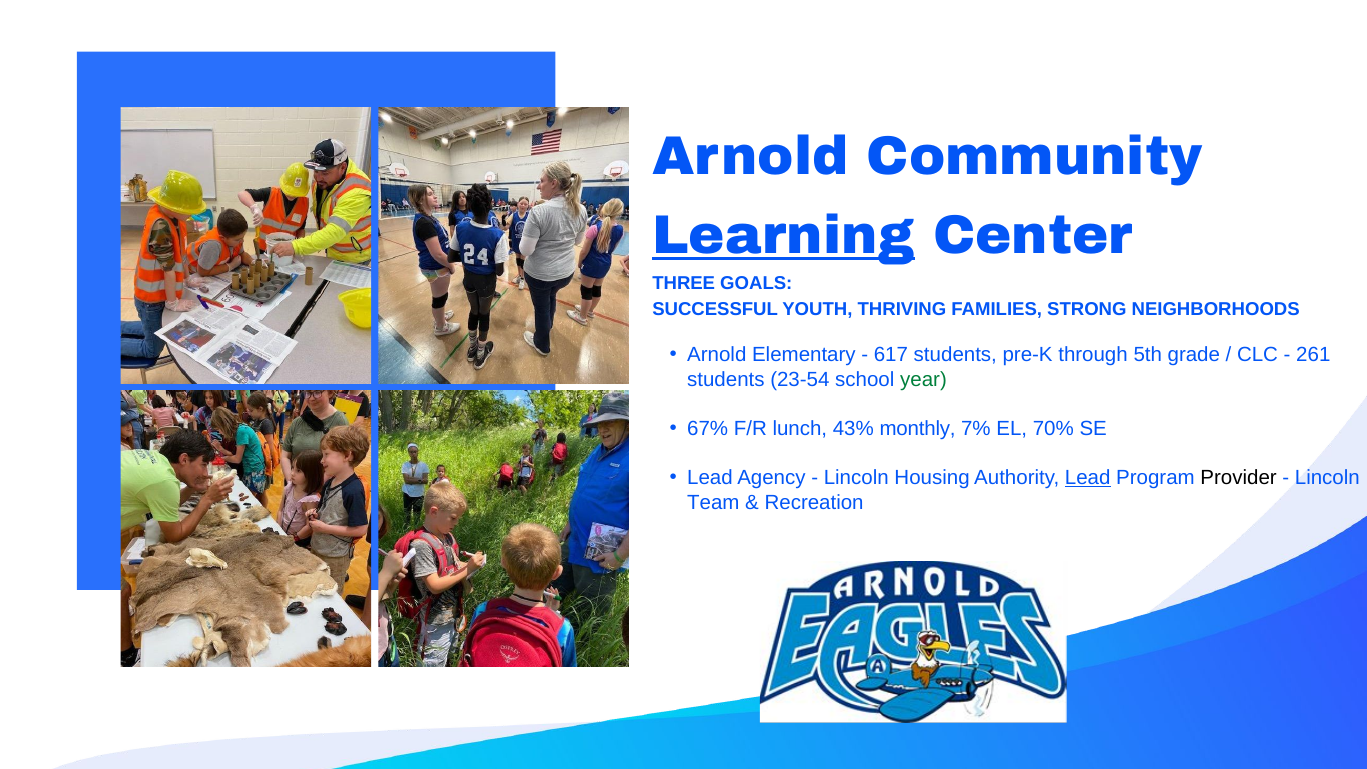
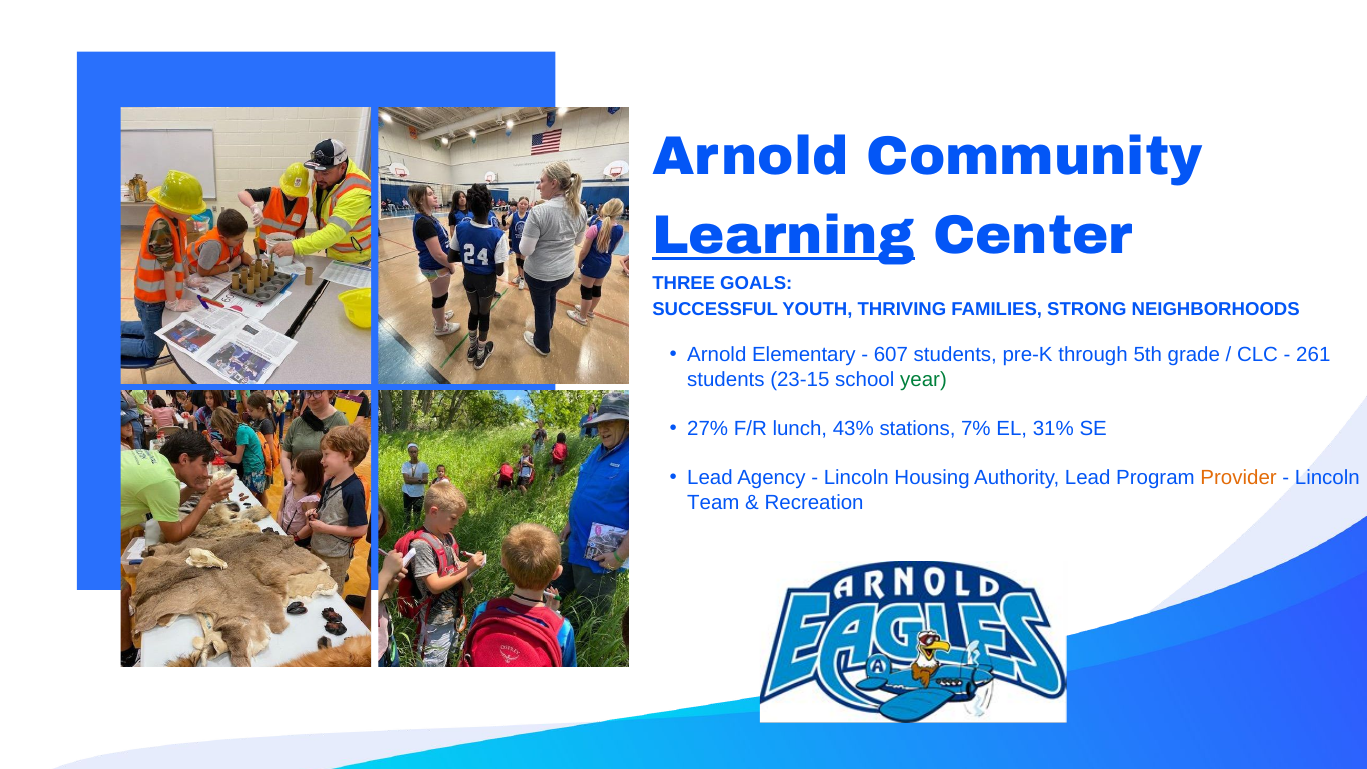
617: 617 -> 607 (891, 355)
23-54: 23-54 -> 23-15 (800, 379)
67%: 67% -> 27% (708, 429)
monthly: monthly -> stations (917, 429)
70%: 70% -> 31% (1053, 429)
Lead underline: present -> none (1088, 478)
Provider colour: black -> orange (1239, 478)
